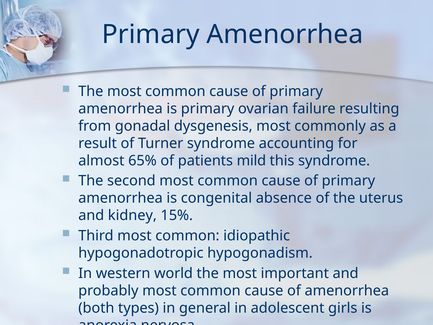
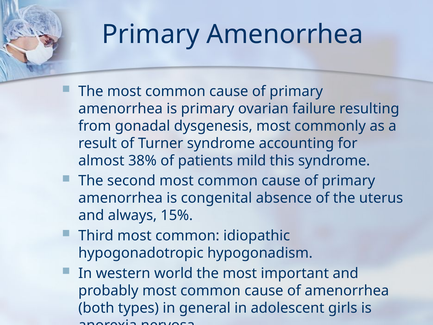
65%: 65% -> 38% (142, 161)
kidney: kidney -> always (132, 215)
